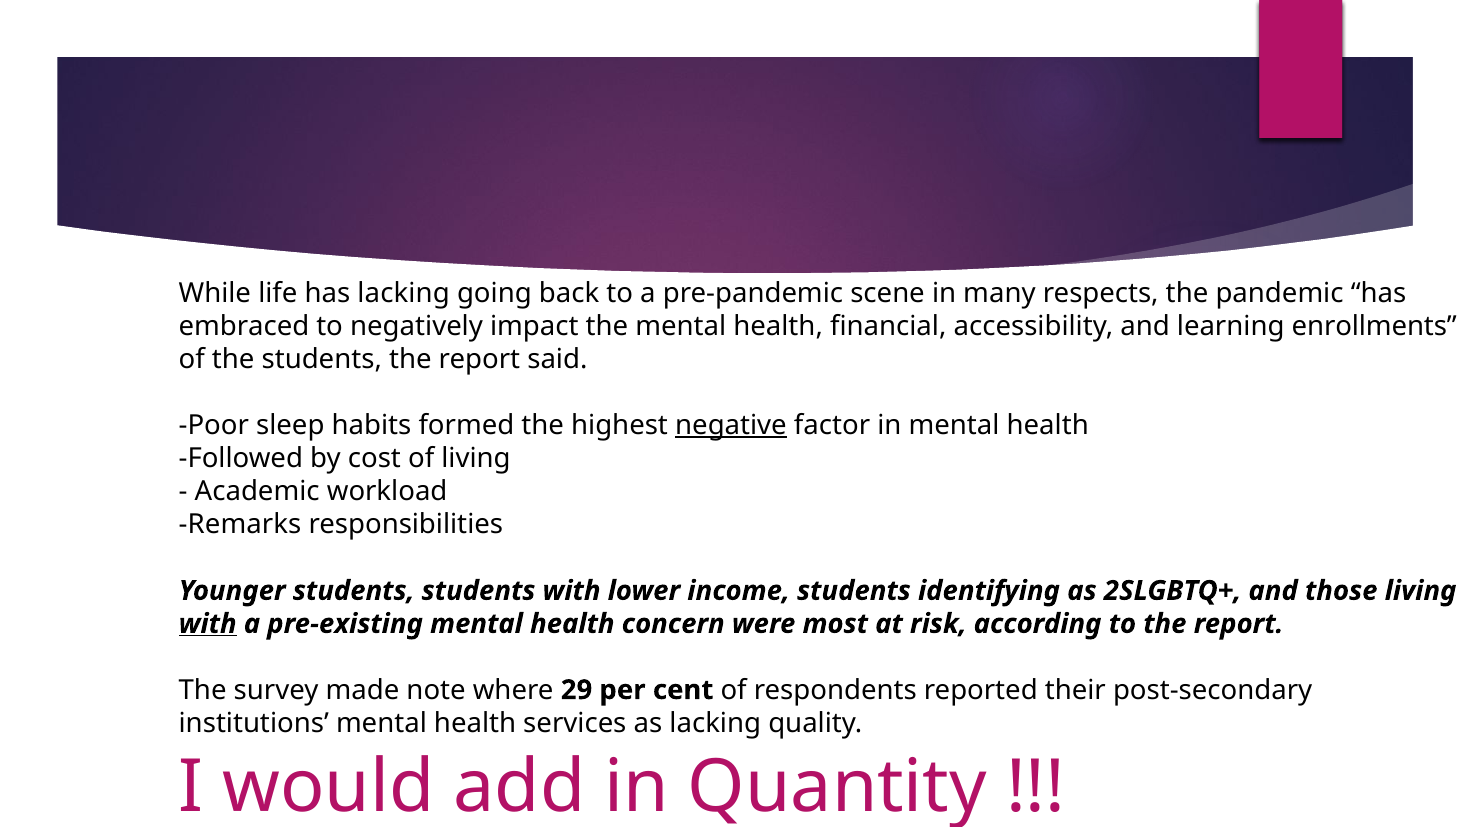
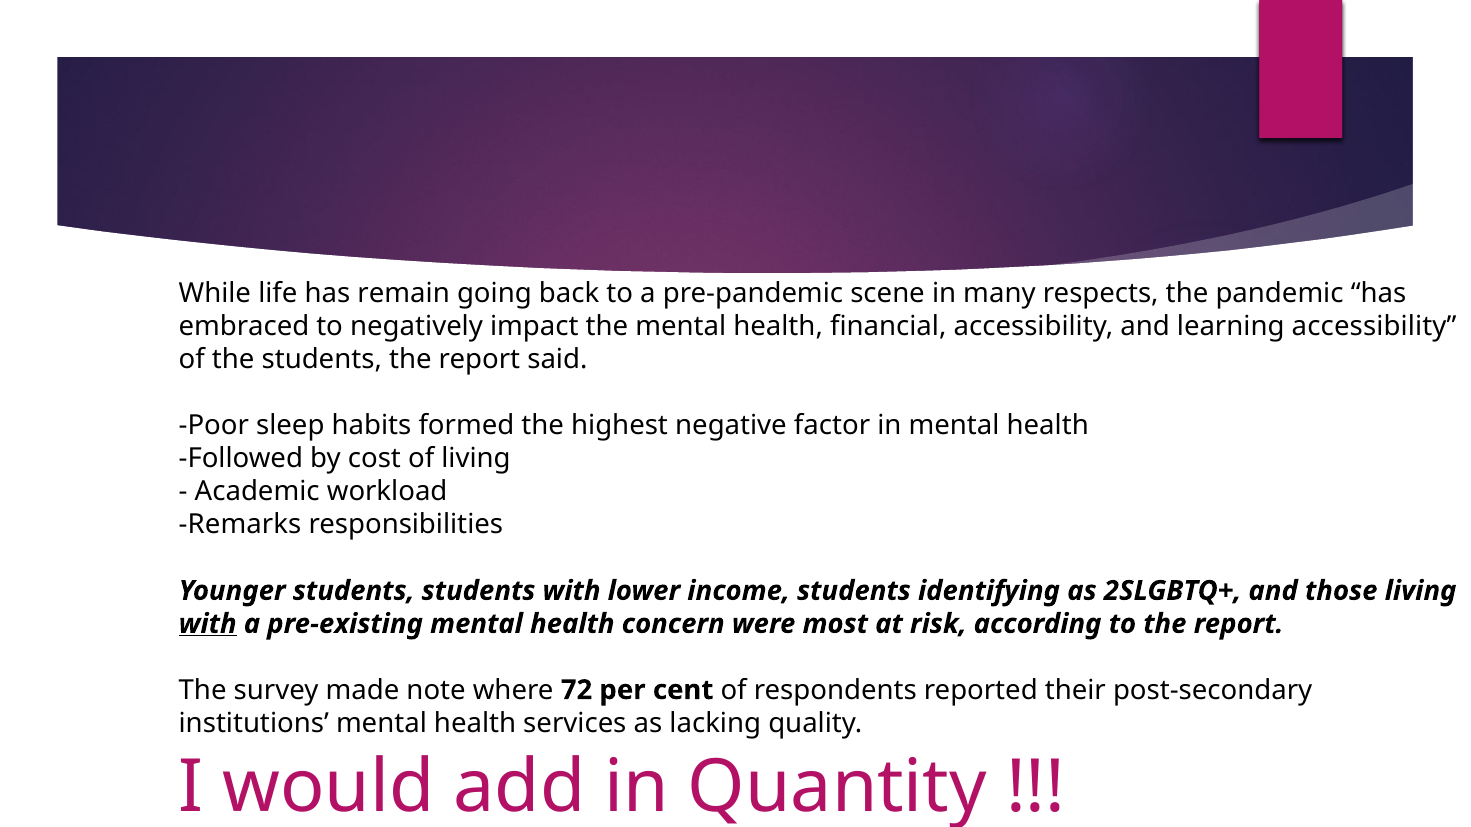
has lacking: lacking -> remain (404, 293)
learning enrollments: enrollments -> accessibility (1374, 326)
negative underline: present -> none (731, 426)
29: 29 -> 72 (577, 690)
